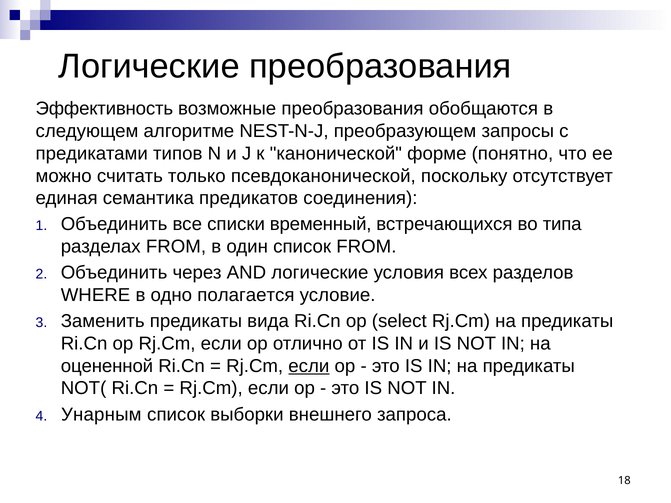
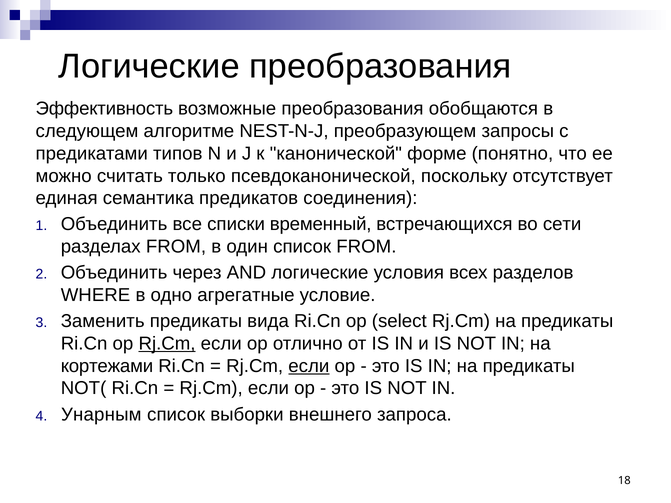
типа: типа -> сети (562, 224)
полагается: полагается -> агрегатные (246, 295)
Rj.Cm underline: none -> present (167, 344)
оцененной: оцененной -> кортежами (107, 366)
